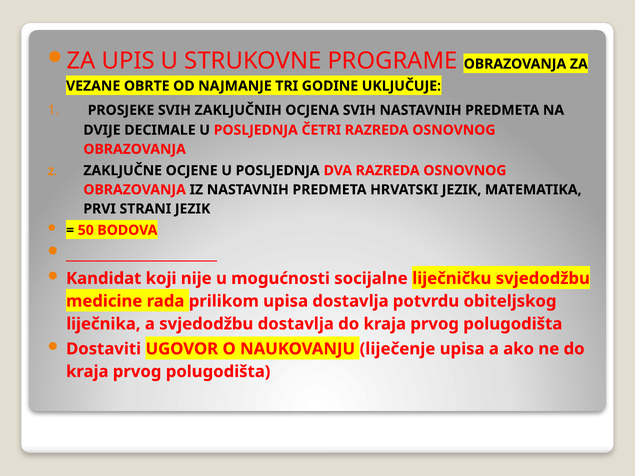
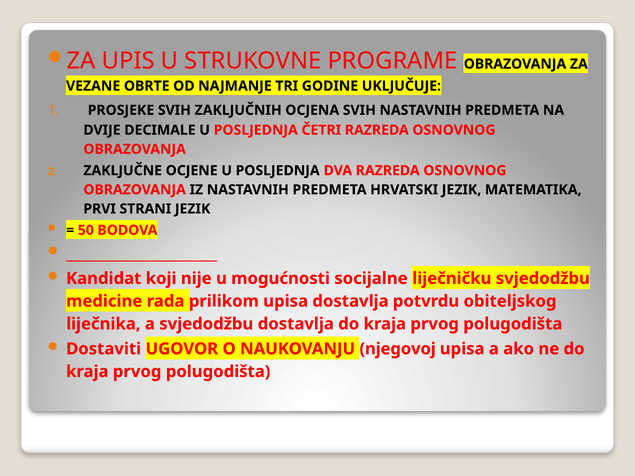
liječenje: liječenje -> njegovoj (398, 349)
